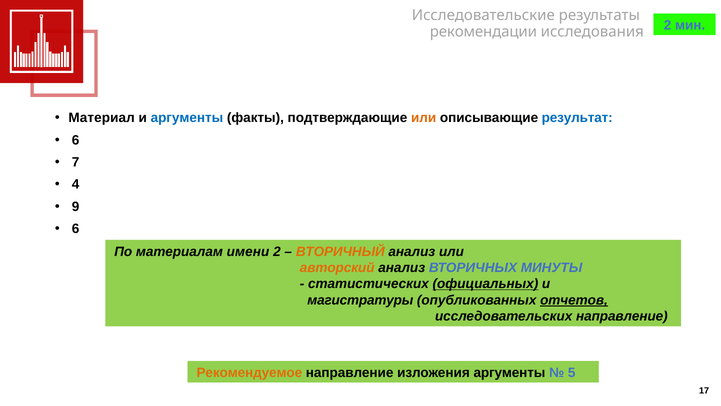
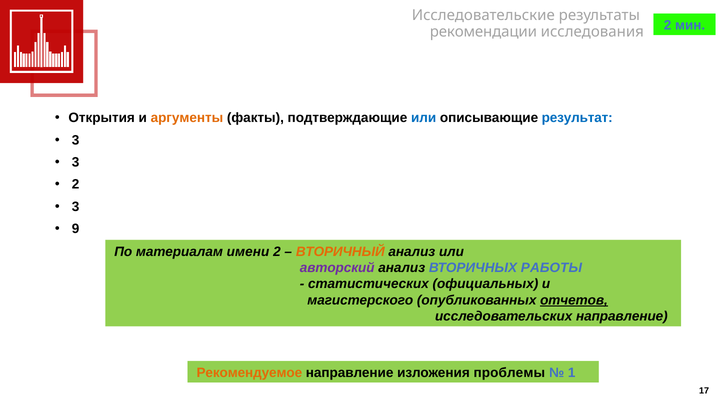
Материал: Материал -> Открытия (102, 118)
аргументы colour: blue -> orange (187, 118)
или colour: orange -> blue (424, 118)
6: 6 -> 3 (76, 140)
7: 7 -> 3 (76, 162)
4: 4 -> 2 (76, 184)
9: 9 -> 3 (76, 206)
6: 6 -> 9 (76, 228)
авторский colour: orange -> purple (337, 267)
МИНУТЫ: МИНУТЫ -> РАБОТЫ (552, 267)
официальных underline: present -> none (485, 284)
магистратуры: магистратуры -> магистерского (360, 300)
изложения аргументы: аргументы -> проблемы (509, 372)
5: 5 -> 1 (572, 372)
